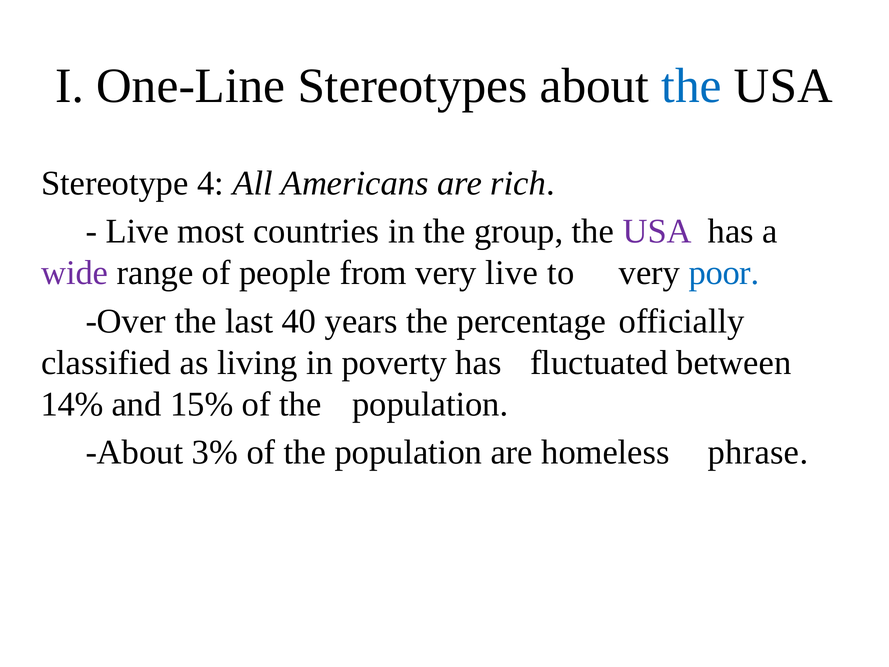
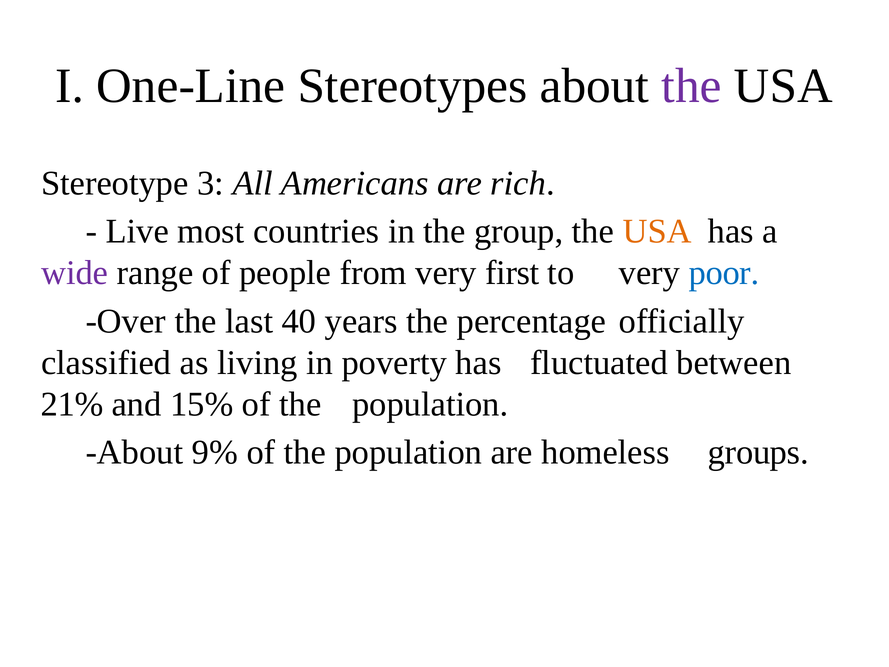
the colour: blue -> purple (692, 86)
4: 4 -> 3 (211, 183)
USA colour: purple -> orange (657, 231)
very live: live -> first (512, 273)
14%: 14% -> 21% (72, 404)
3%: 3% -> 9% (215, 452)
phrase: phrase -> groups (758, 452)
